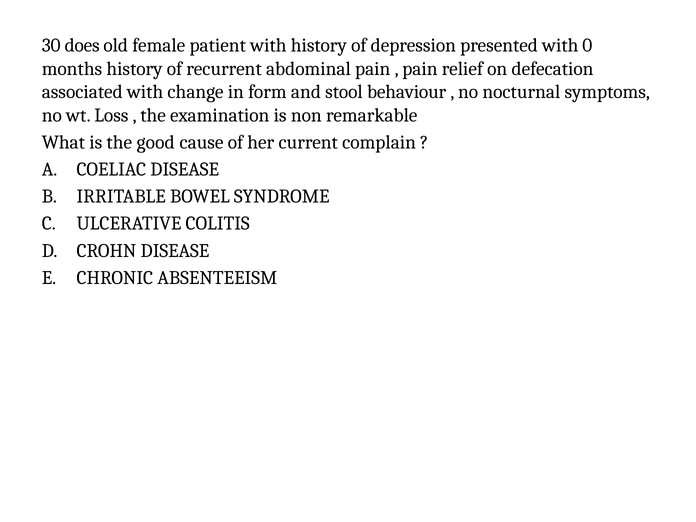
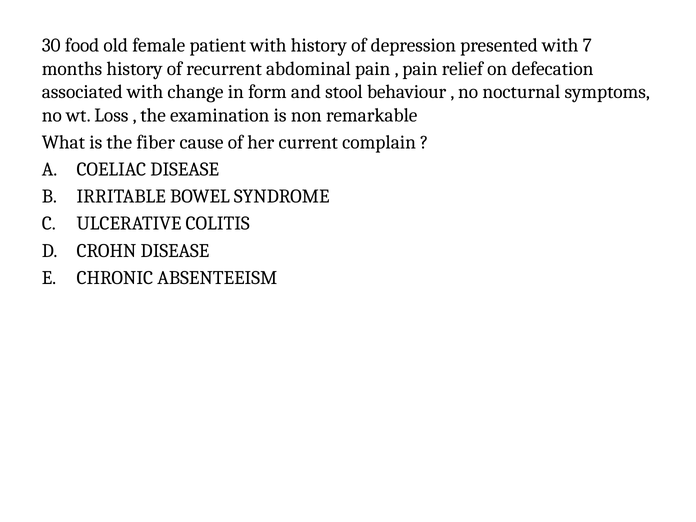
does: does -> food (82, 45)
0: 0 -> 7 (587, 45)
good: good -> fiber (156, 142)
